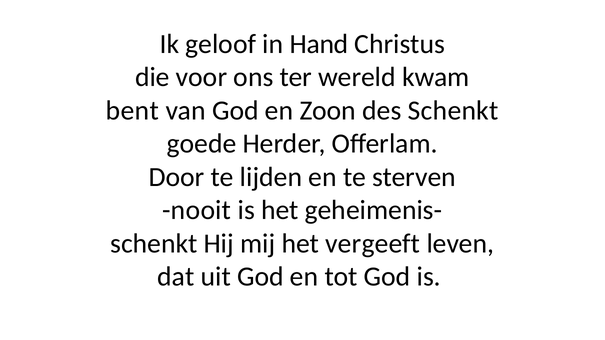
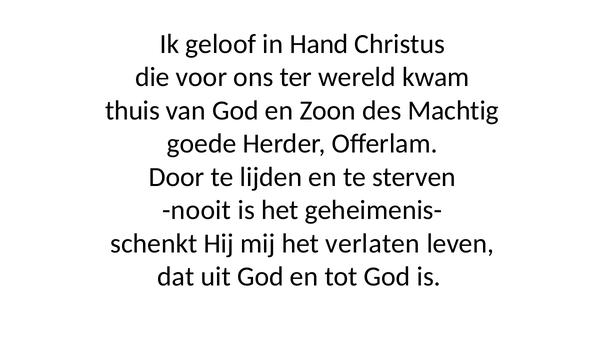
bent: bent -> thuis (133, 111)
des Schenkt: Schenkt -> Machtig (453, 111)
vergeeft: vergeeft -> verlaten (373, 244)
